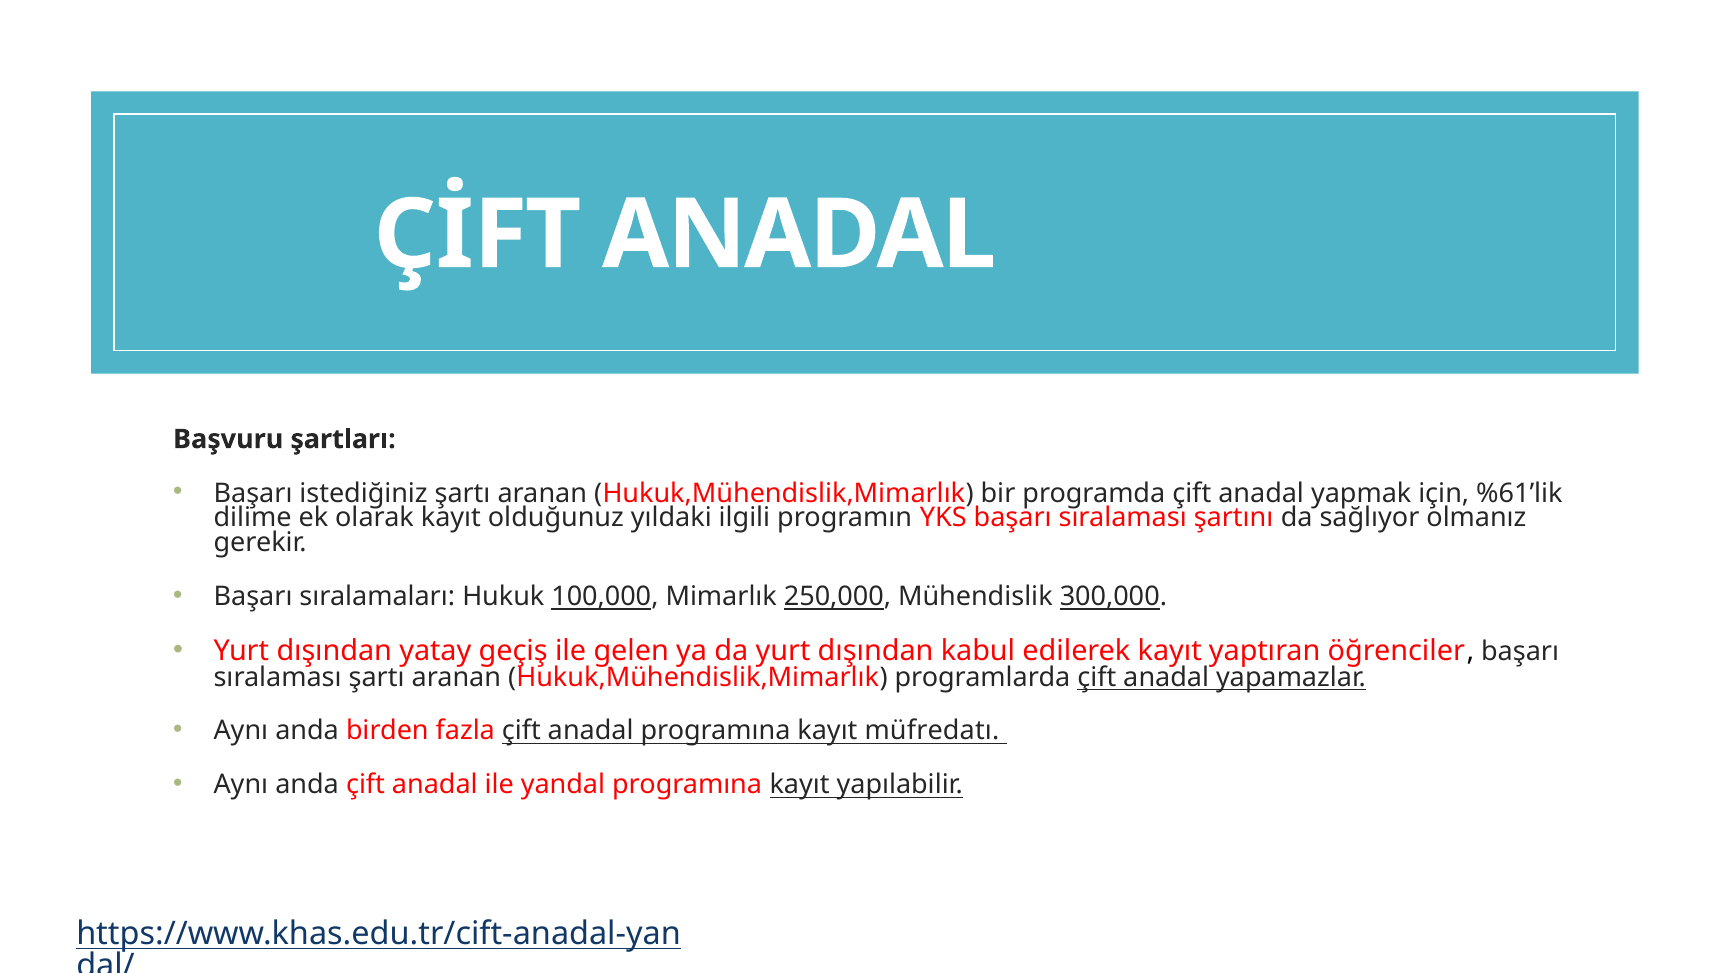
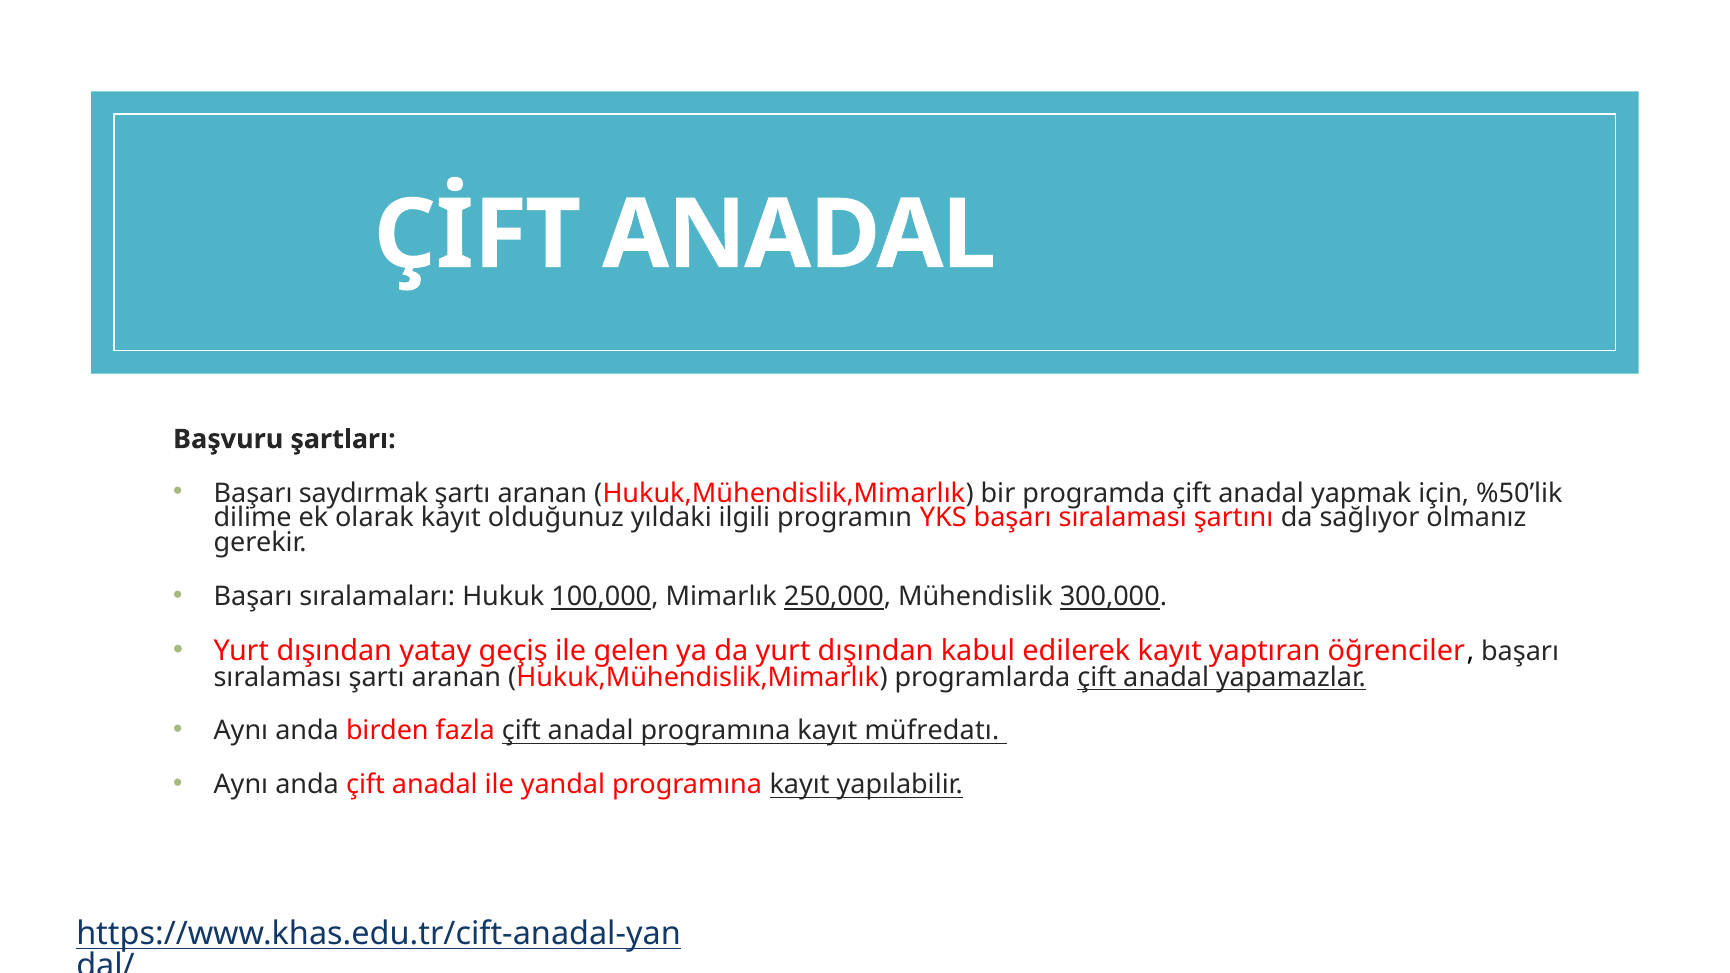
istediğiniz: istediğiniz -> saydırmak (364, 493)
%61’lik: %61’lik -> %50’lik (1519, 493)
